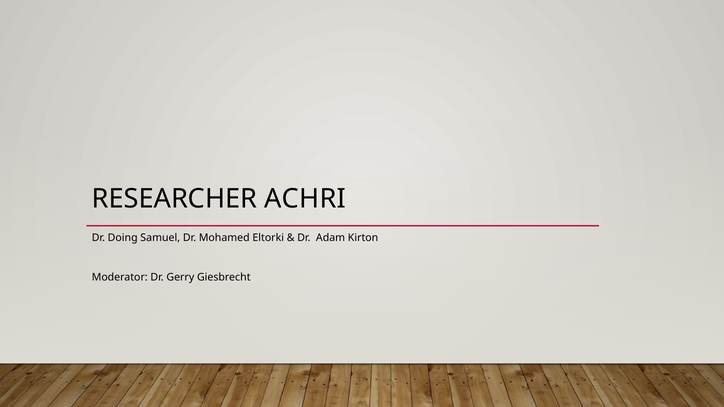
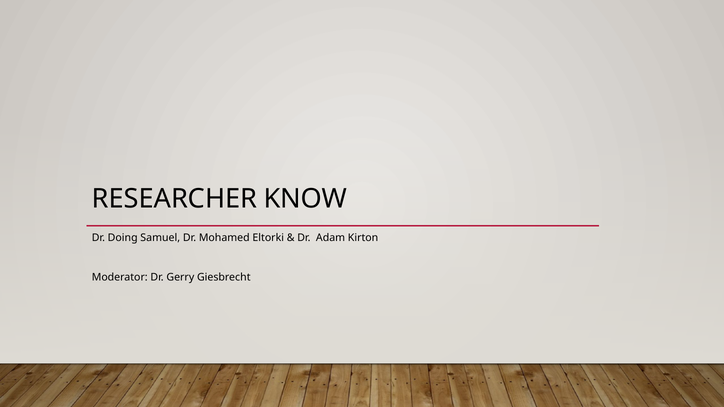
ACHRI: ACHRI -> KNOW (305, 199)
